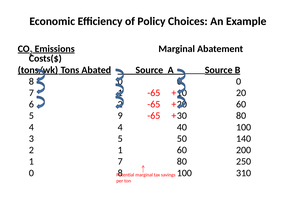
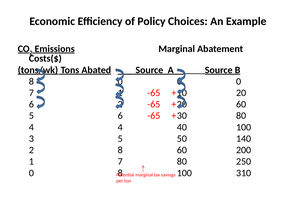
5 9: 9 -> 6 (120, 116)
2 1: 1 -> 8 (120, 150)
